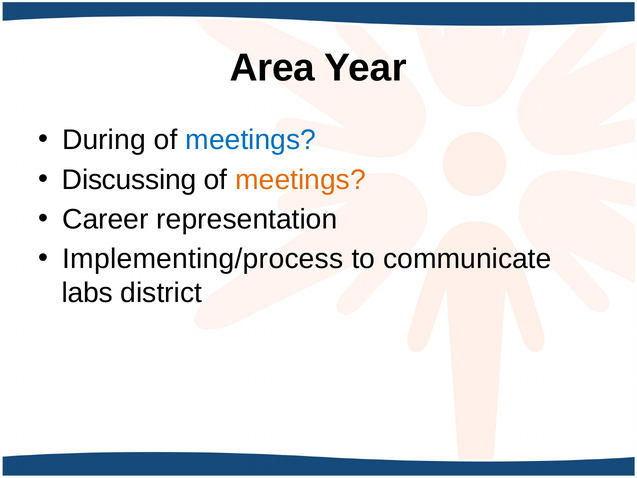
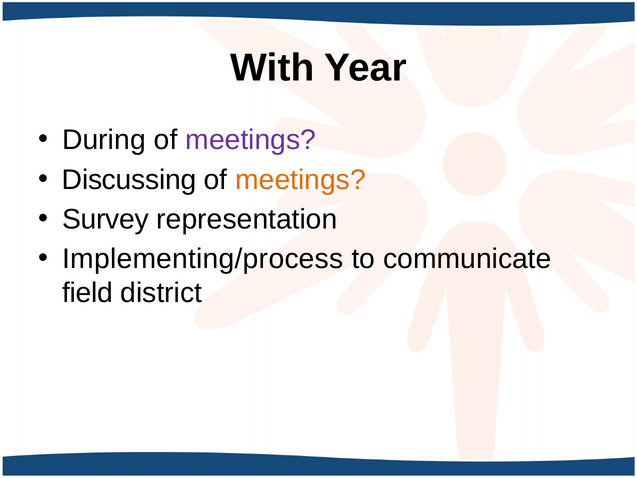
Area: Area -> With (272, 68)
meetings colour: blue -> purple (251, 140)
Career: Career -> Survey (105, 219)
labs: labs -> field (87, 293)
